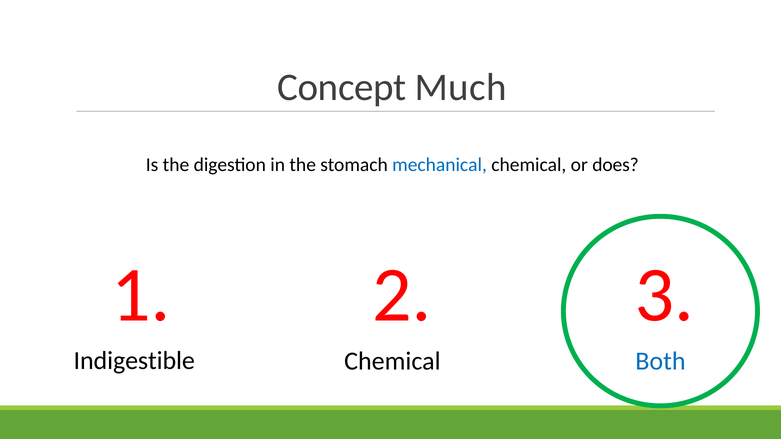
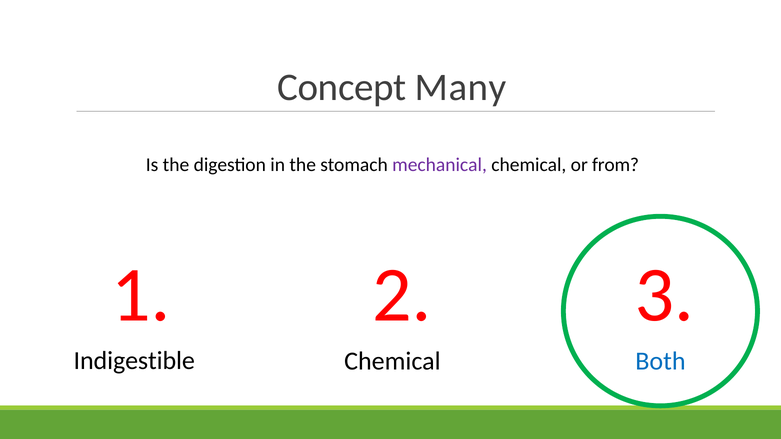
Much: Much -> Many (461, 87)
mechanical colour: blue -> purple (440, 165)
does: does -> from (616, 165)
